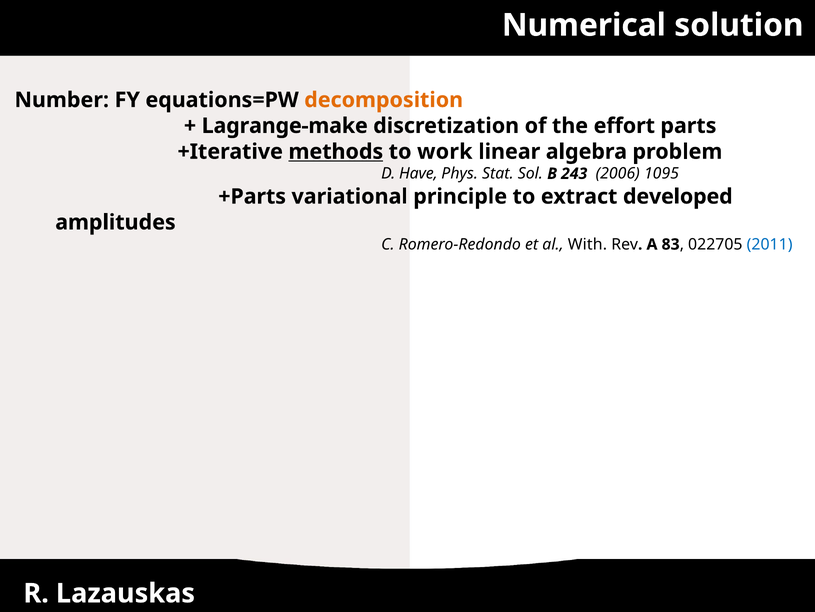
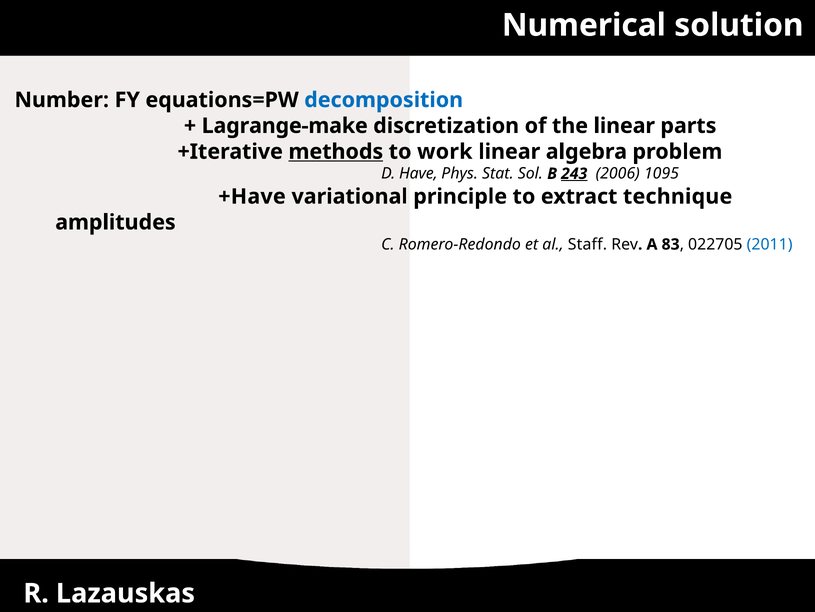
decomposition colour: orange -> blue (384, 100)
the effort: effort -> linear (624, 126)
243 underline: none -> present (574, 173)
+Parts: +Parts -> +Have (252, 196)
developed: developed -> technique (678, 196)
With: With -> Staff (587, 244)
